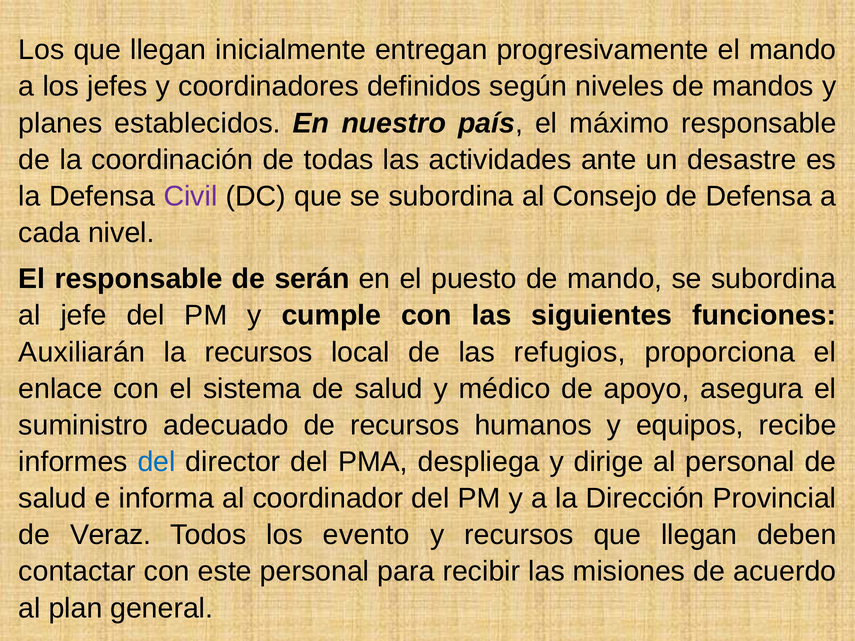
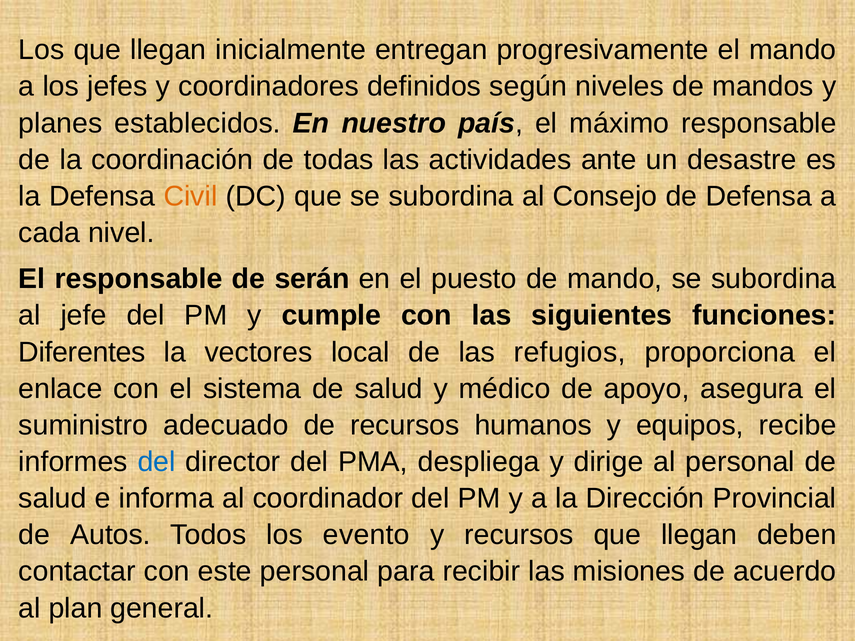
Civil colour: purple -> orange (190, 196)
Auxiliarán: Auxiliarán -> Diferentes (82, 352)
la recursos: recursos -> vectores (259, 352)
Veraz: Veraz -> Autos (111, 535)
